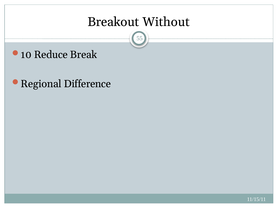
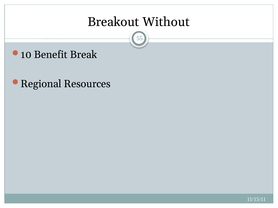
Reduce: Reduce -> Benefit (51, 55)
Difference: Difference -> Resources (87, 84)
